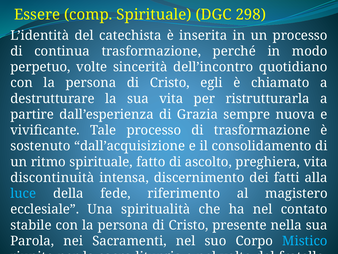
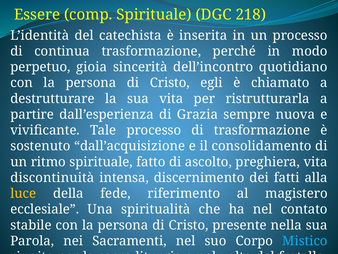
298: 298 -> 218 (251, 15)
volte: volte -> gioia (92, 67)
luce colour: light blue -> yellow (23, 193)
